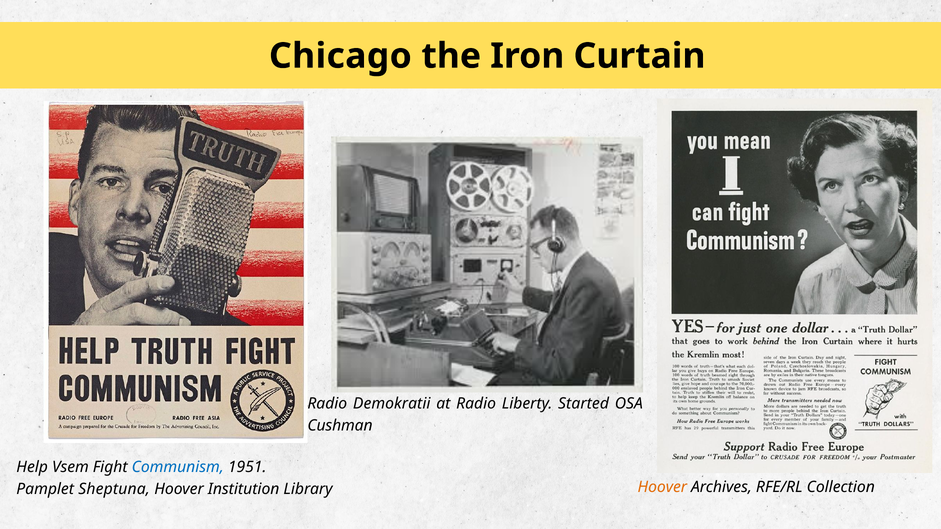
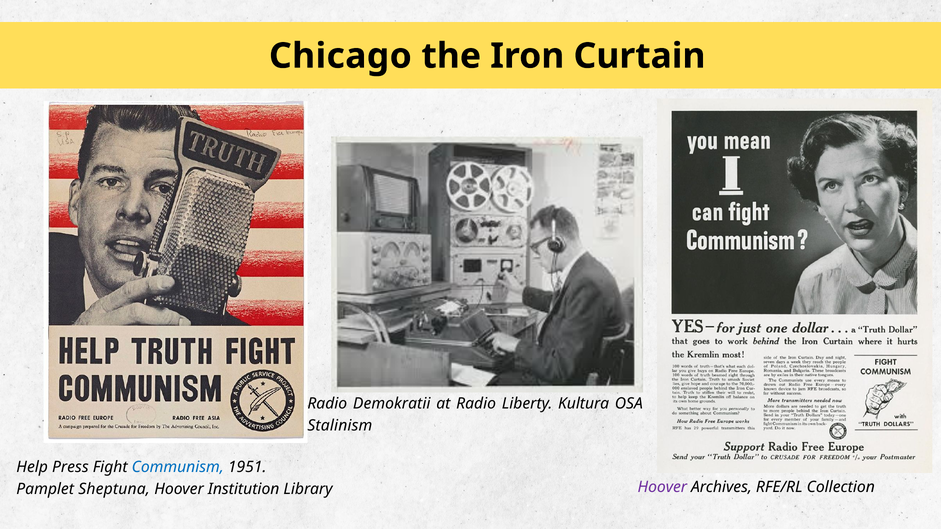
Started: Started -> Kultura (584, 404)
Cushman: Cushman -> Stalinism (340, 426)
Vsem: Vsem -> Press (70, 467)
Hoover colour: orange -> purple (662, 487)
